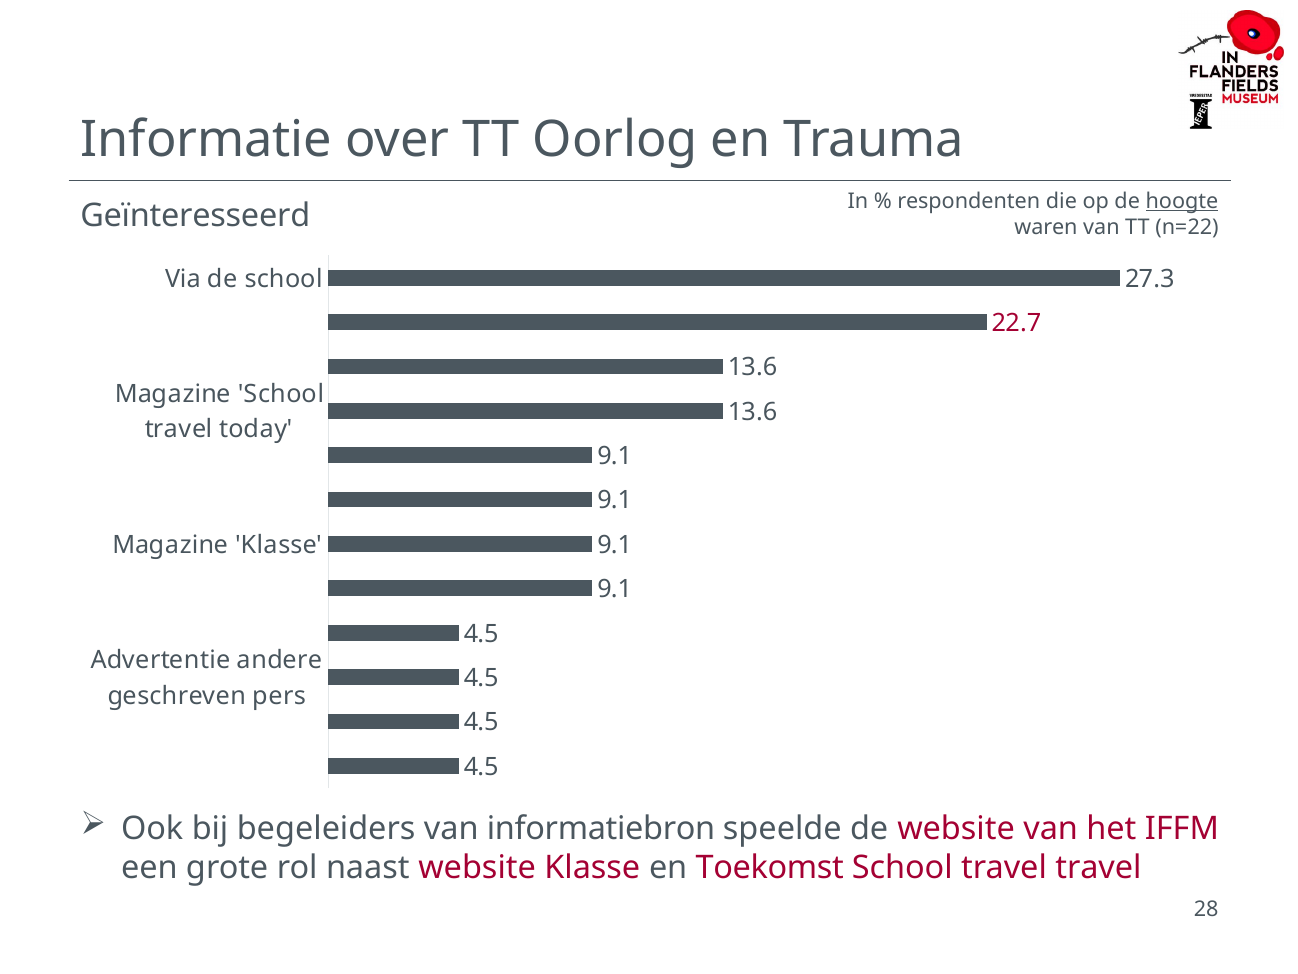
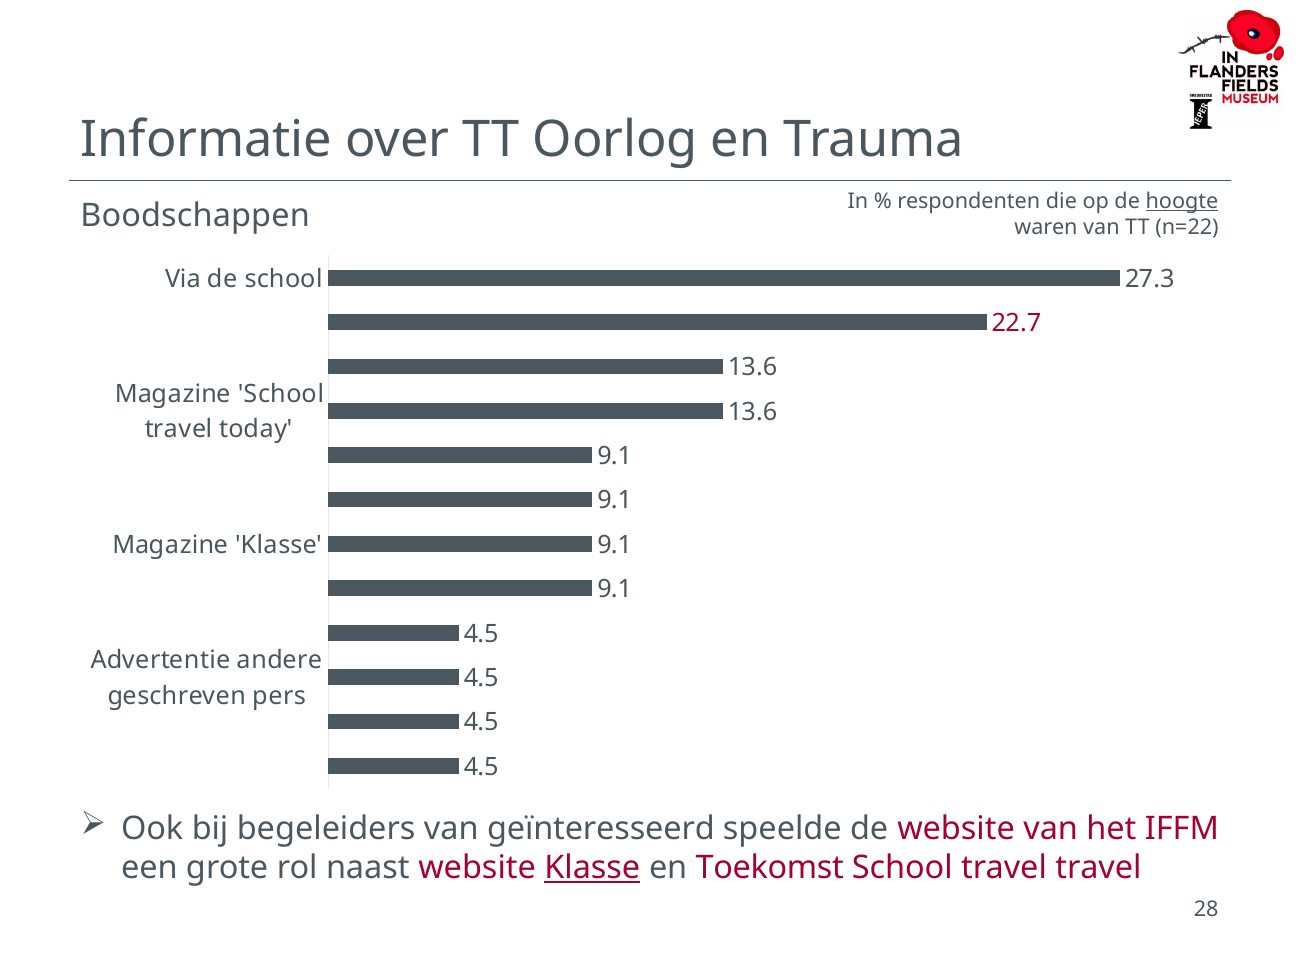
Geïnteresseerd: Geïnteresseerd -> Boodschappen (195, 216)
informatiebron: informatiebron -> geïnteresseerd (601, 828)
Klasse underline: none -> present (592, 867)
